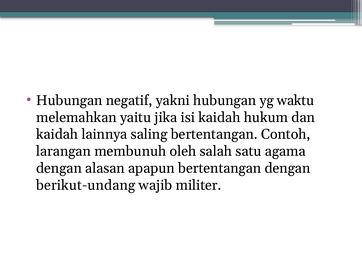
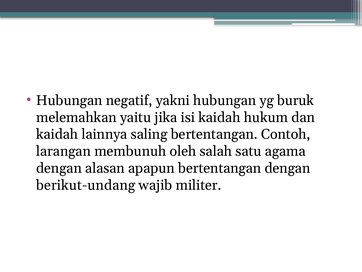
waktu: waktu -> buruk (295, 100)
